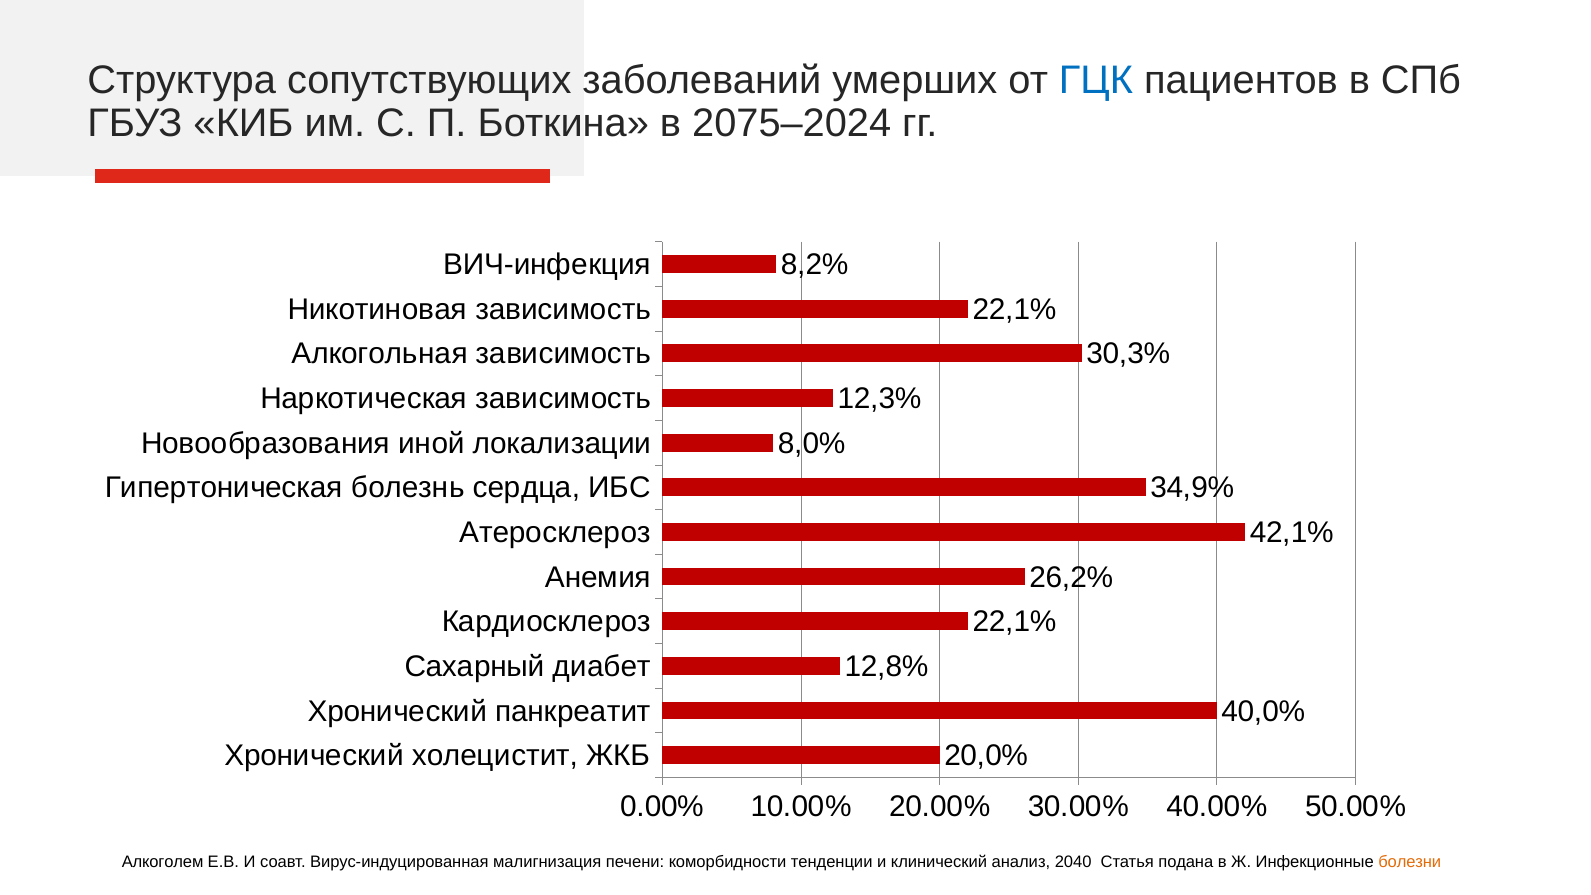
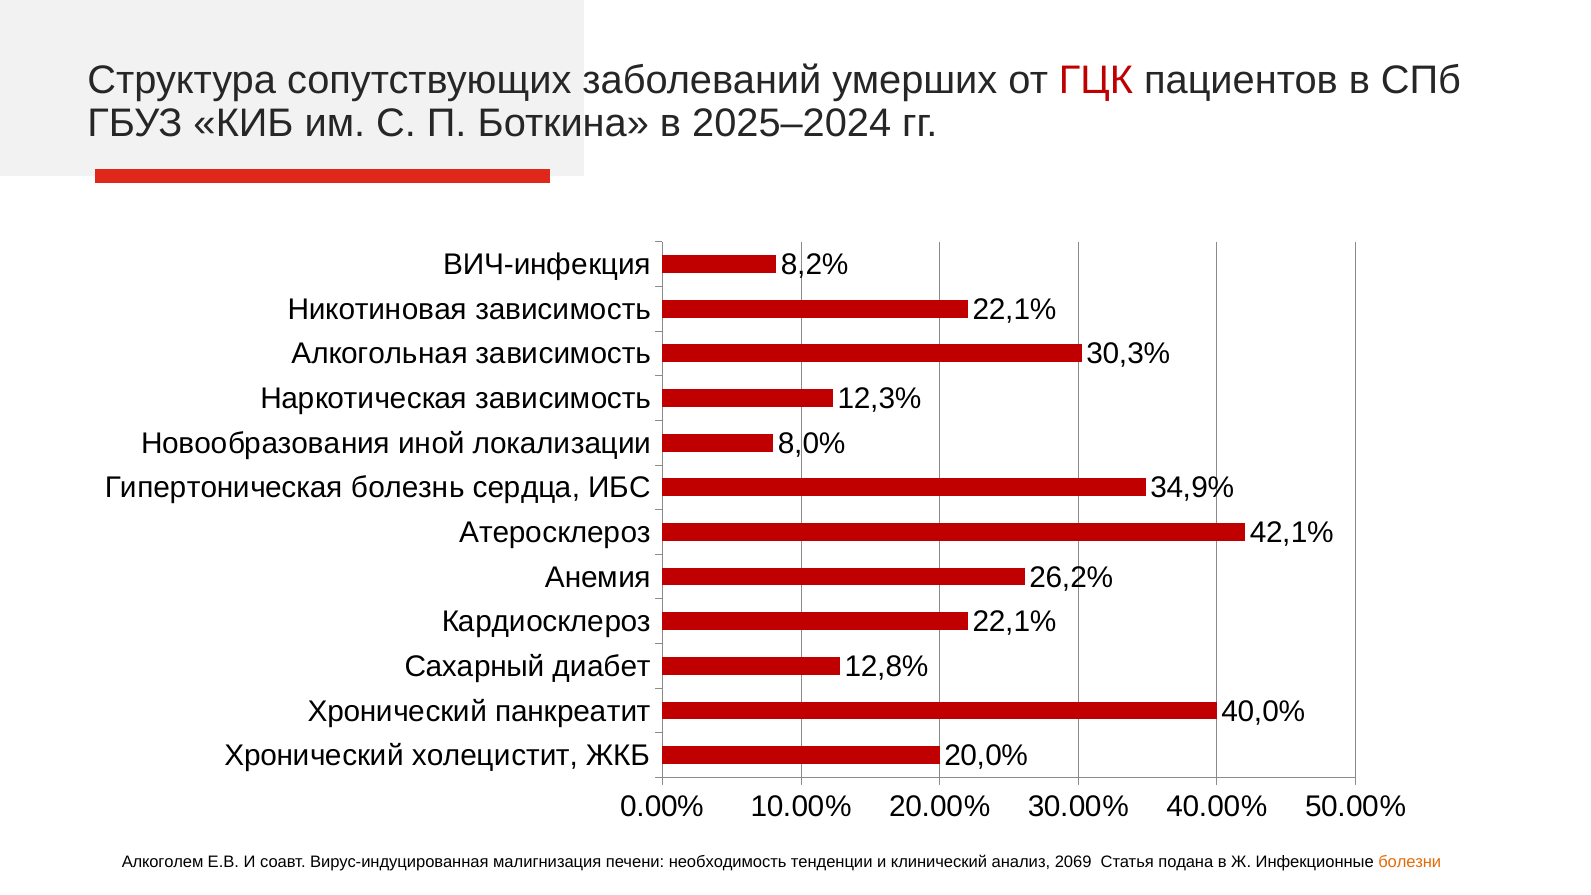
ГЦК colour: blue -> red (1096, 80)
2075–2024: 2075–2024 -> 2025–2024 (792, 123)
коморбидности: коморбидности -> необходимость (728, 862)
2040: 2040 -> 2069 (1073, 862)
